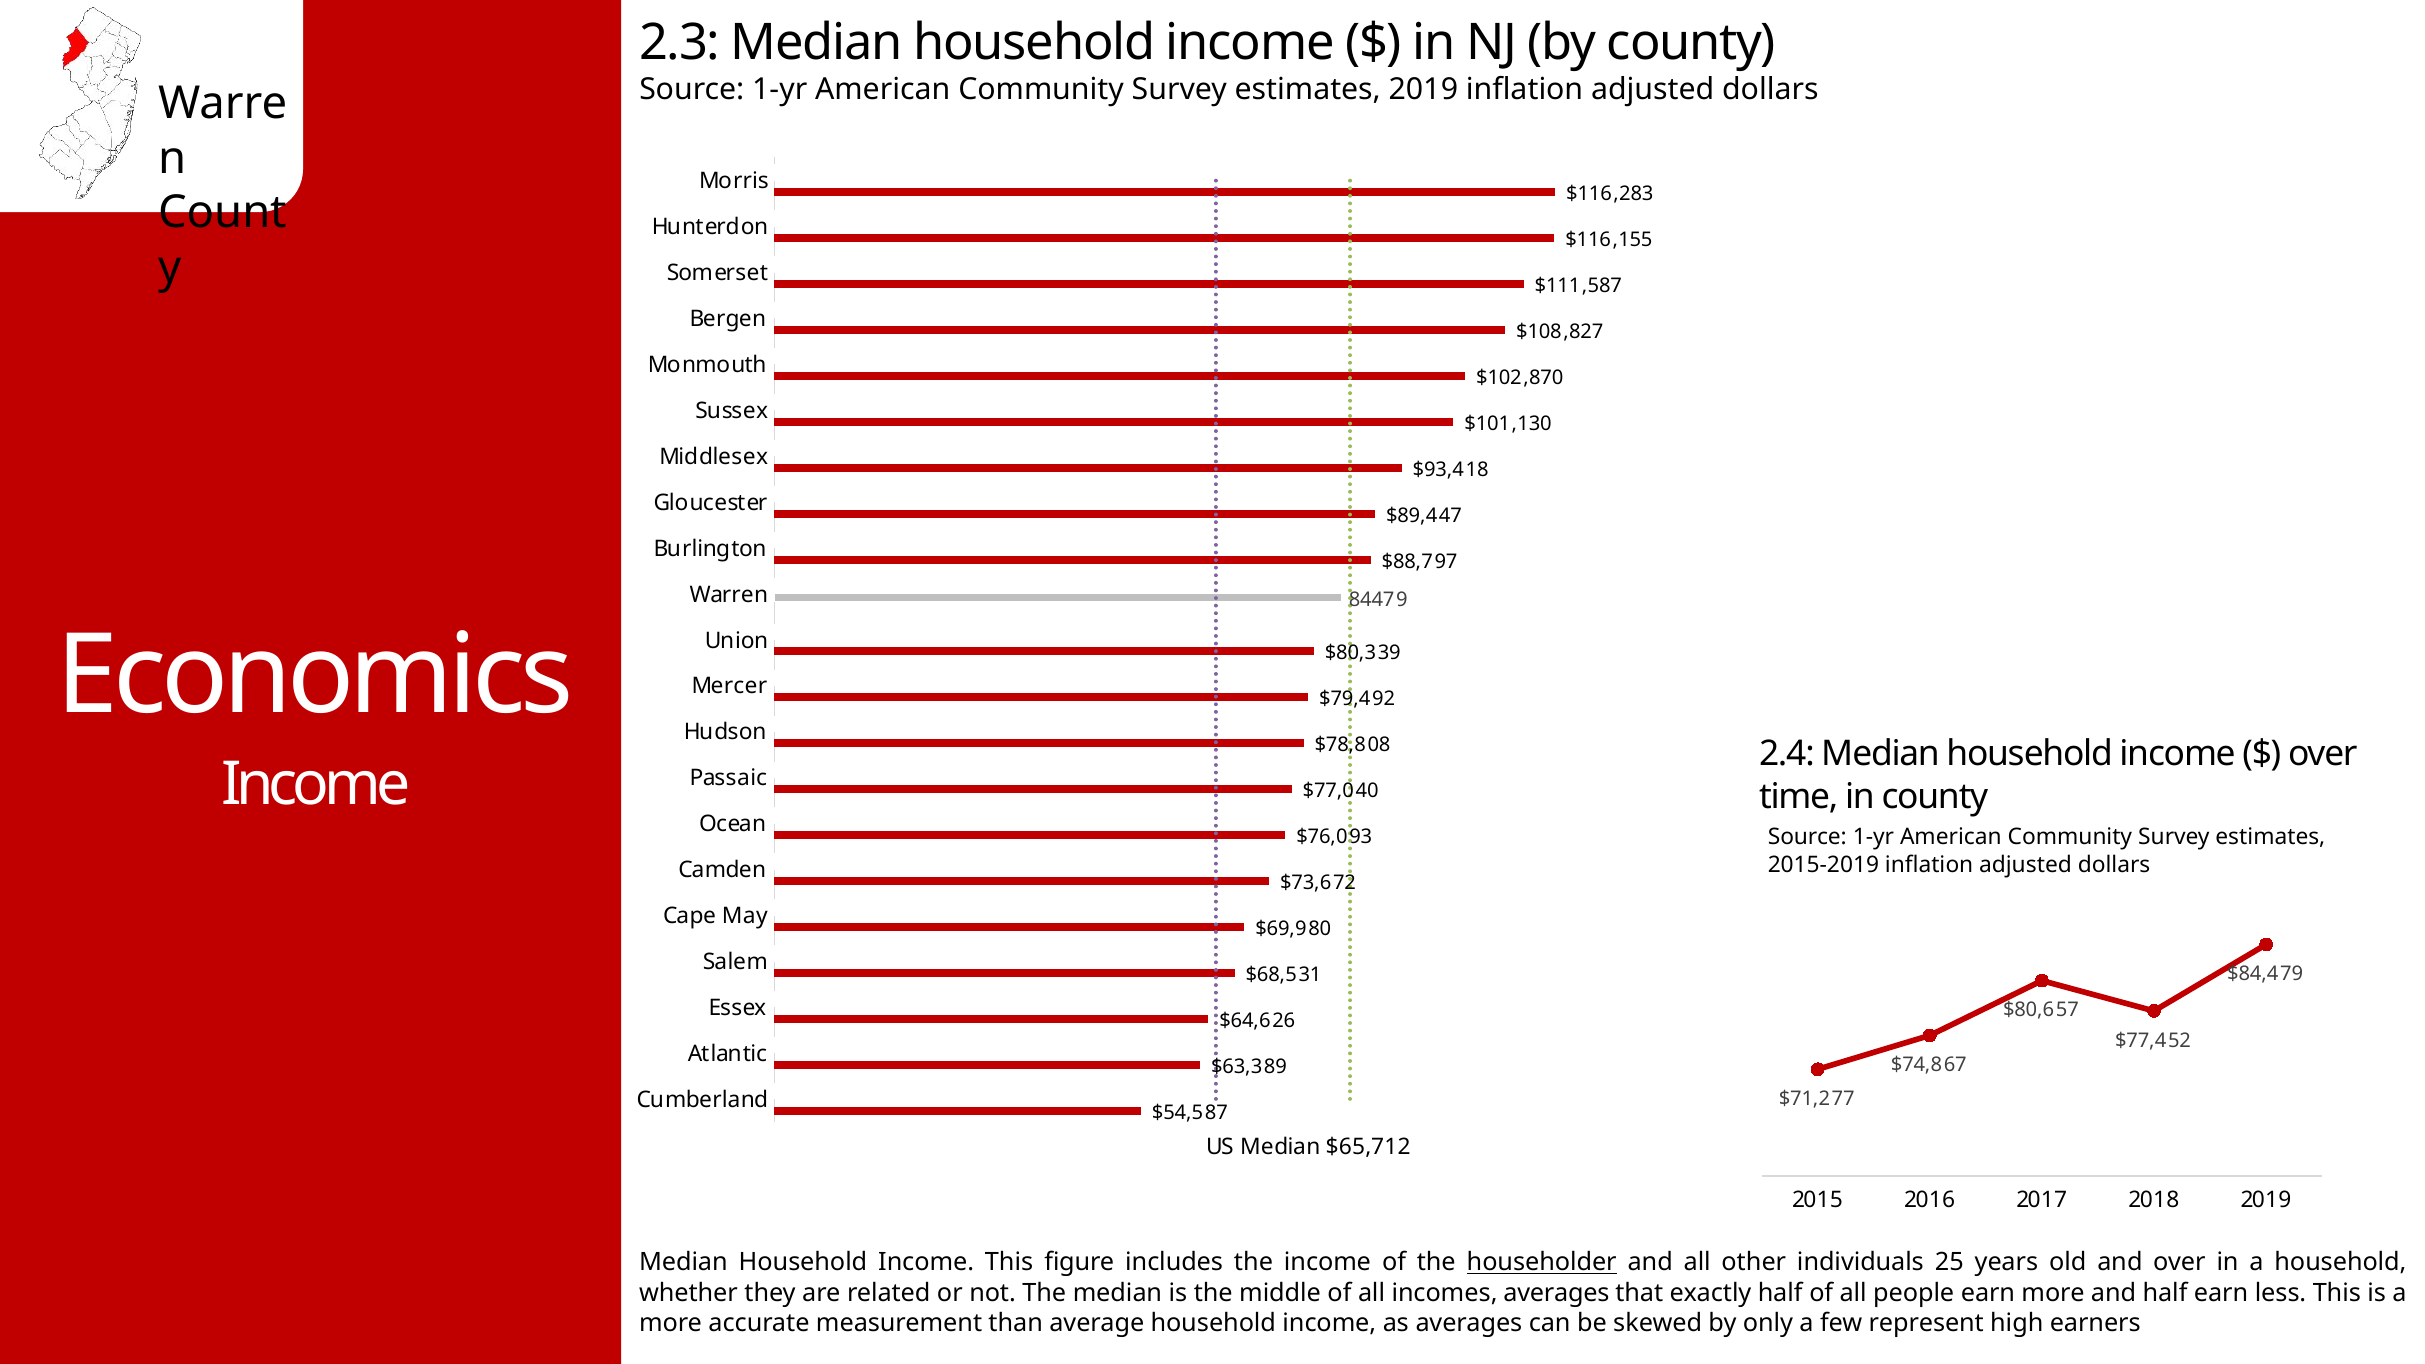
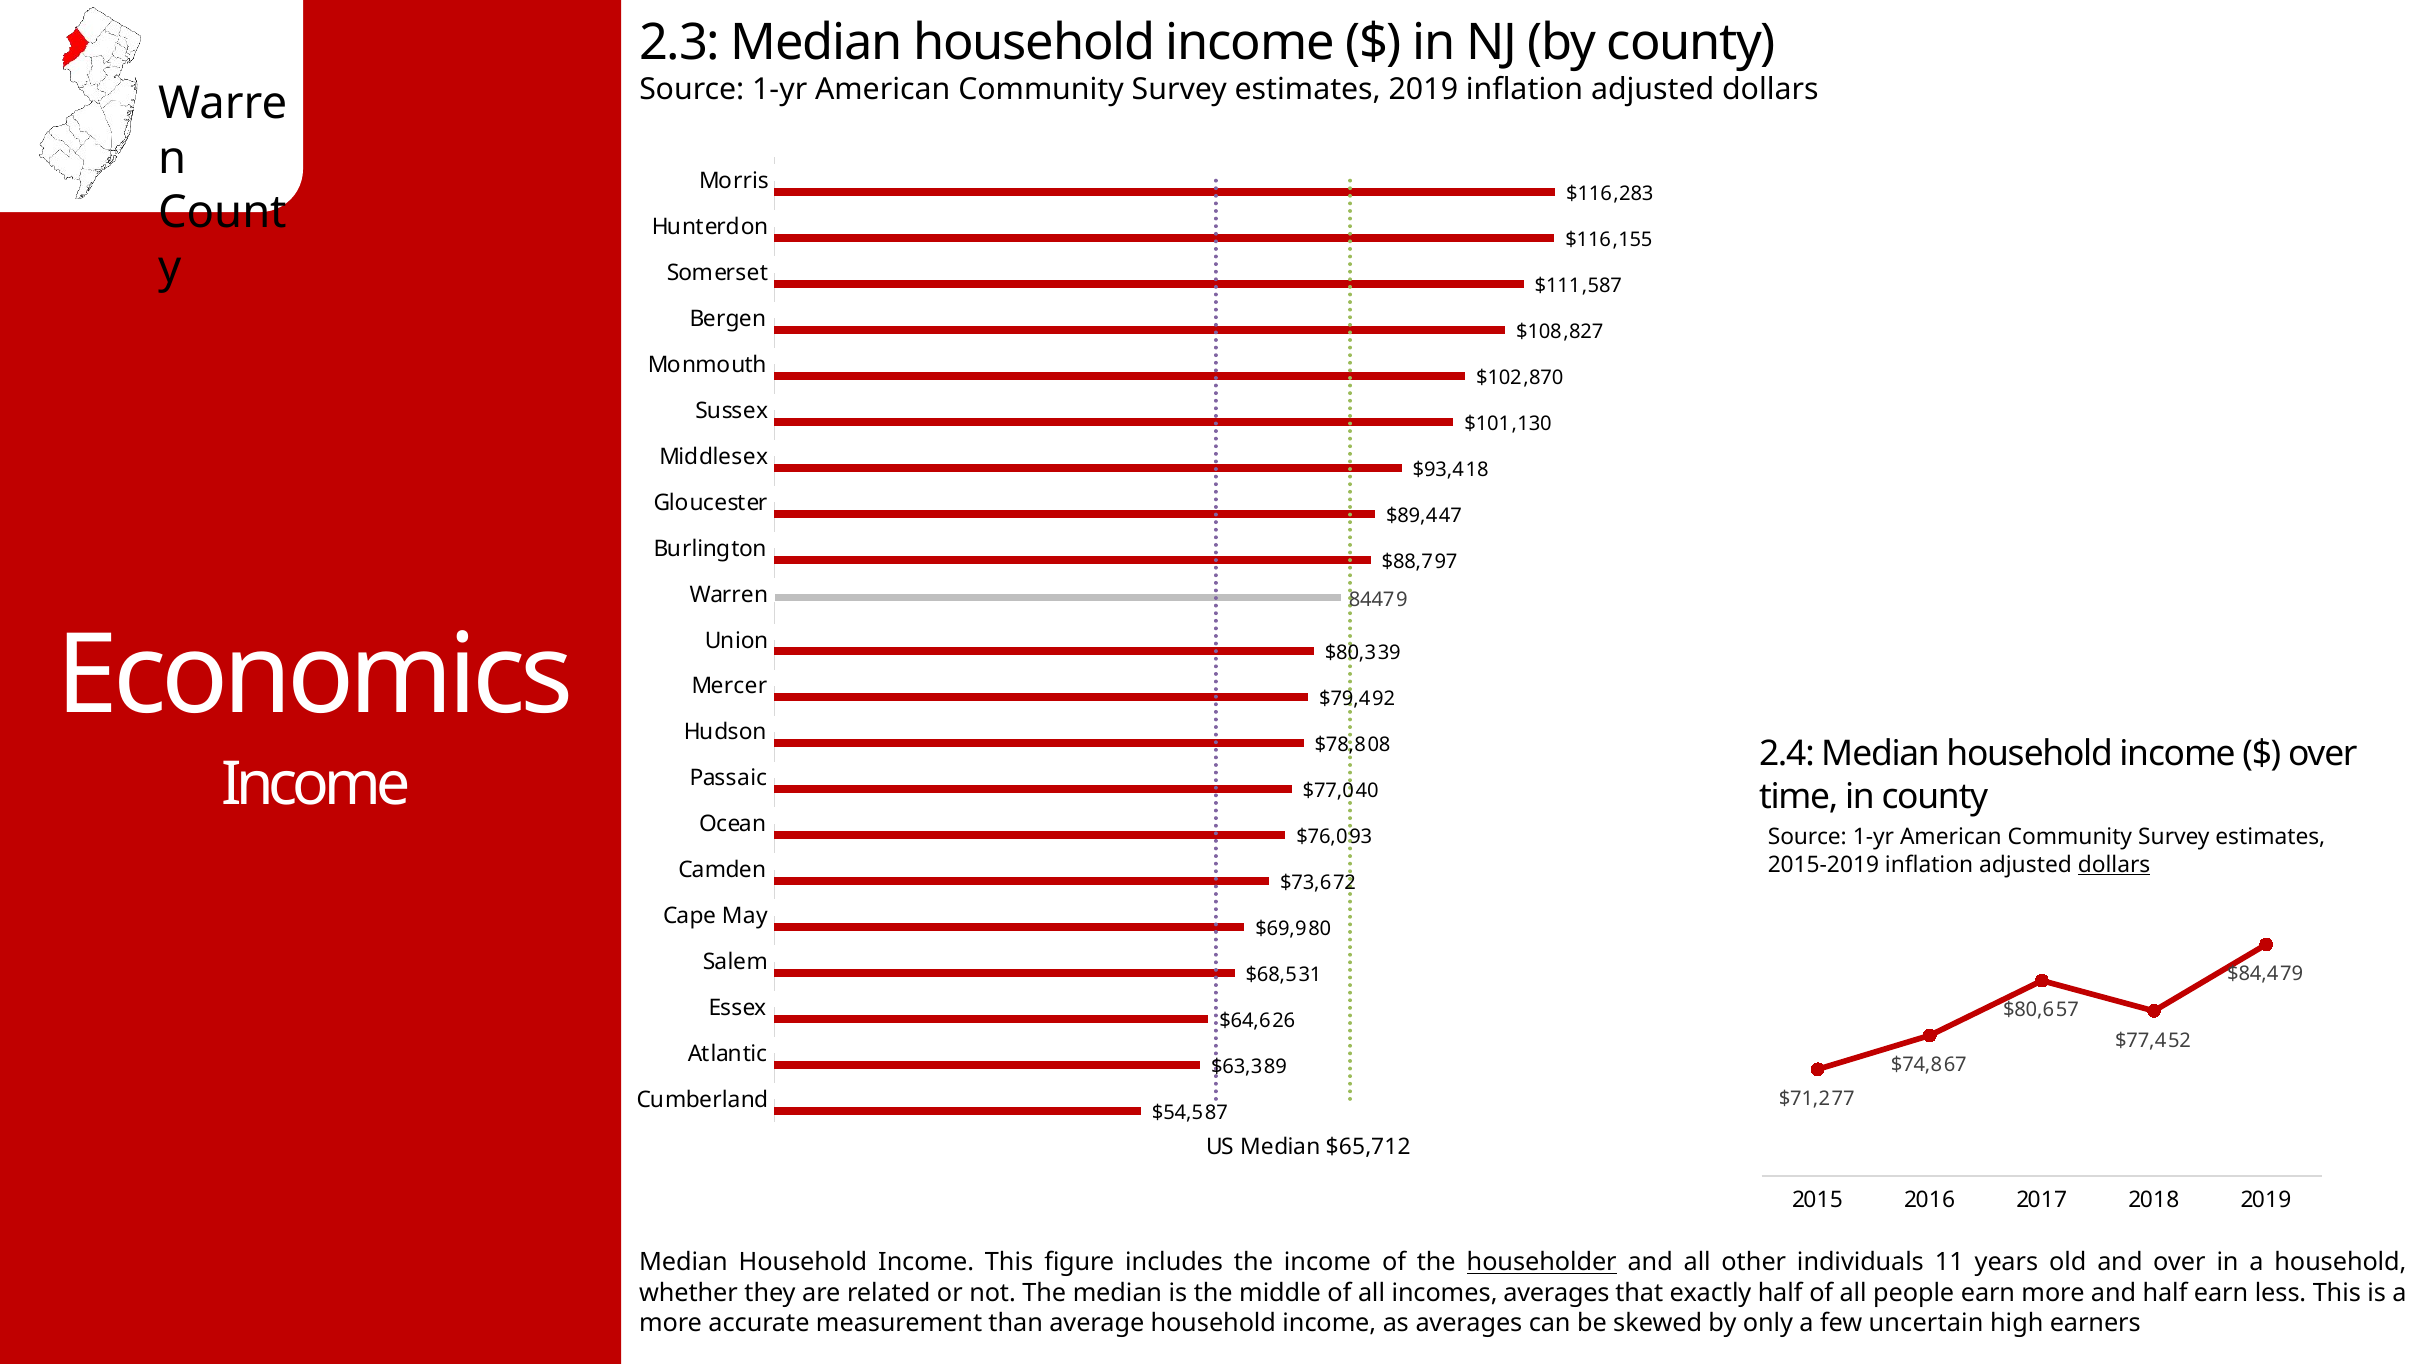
dollars underline: none -> present (2114, 865)
25: 25 -> 11 (1949, 1263)
represent: represent -> uncertain (1926, 1323)
